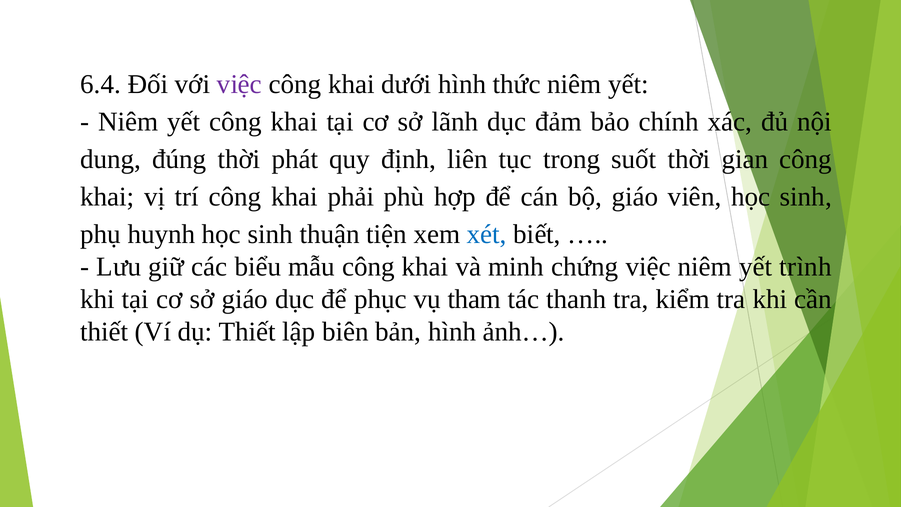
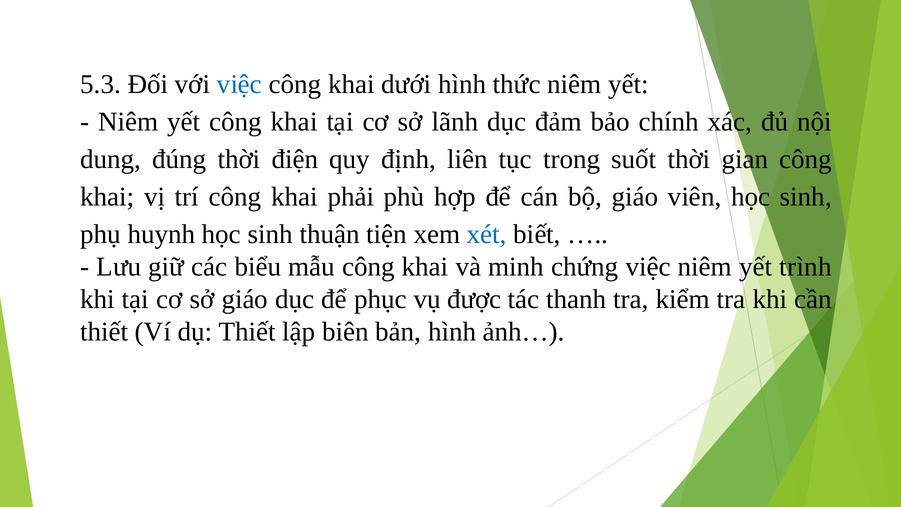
6.4: 6.4 -> 5.3 (101, 84)
việc colour: purple -> blue (239, 84)
phát: phát -> điện (295, 159)
tham: tham -> được (474, 299)
